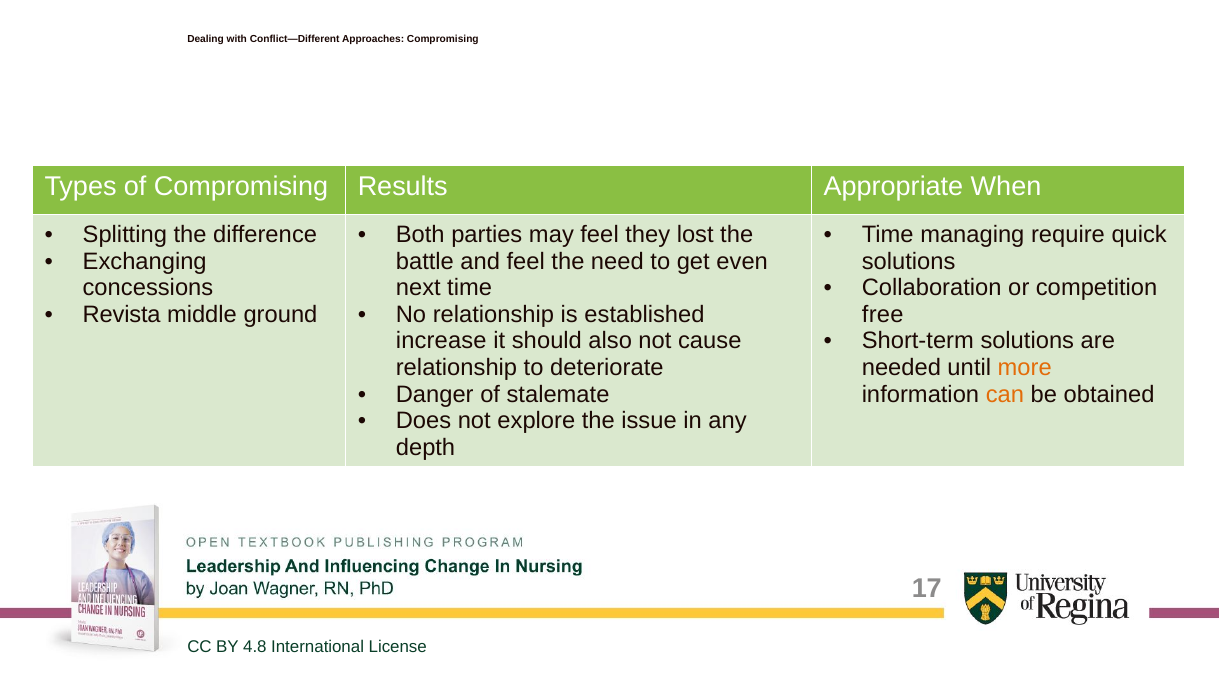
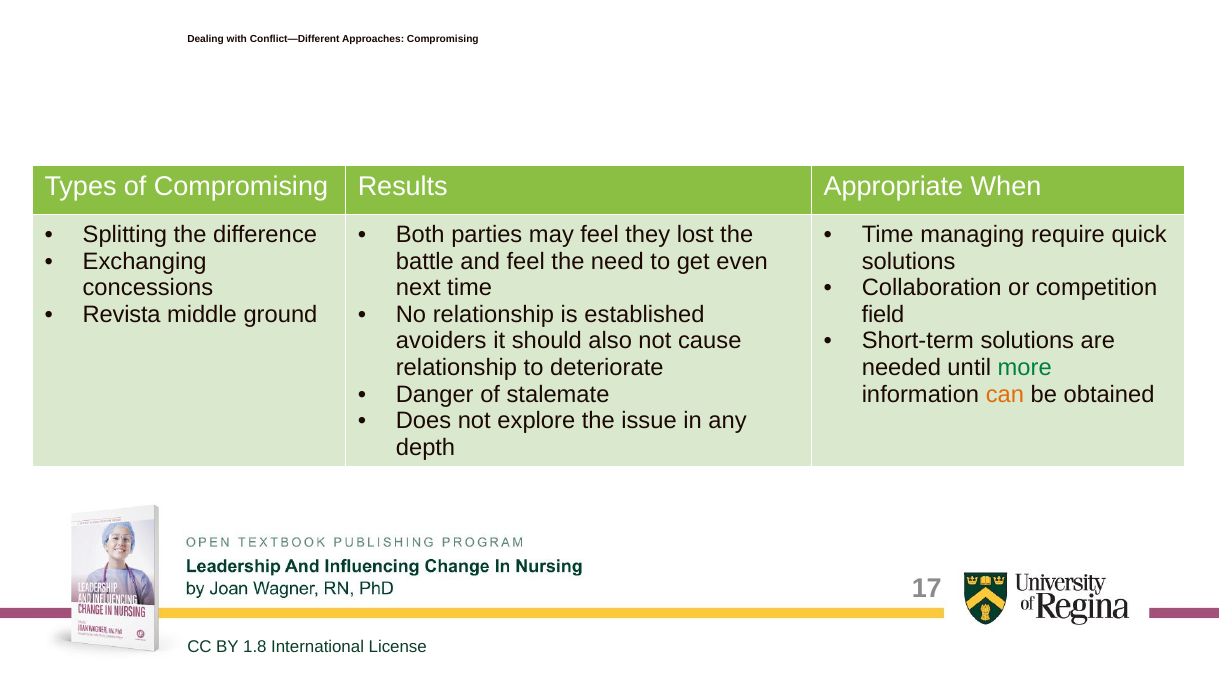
free: free -> field (883, 314)
increase: increase -> avoiders (441, 341)
more colour: orange -> green (1025, 368)
4.8: 4.8 -> 1.8 (255, 646)
